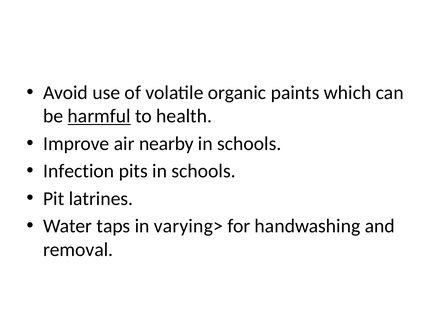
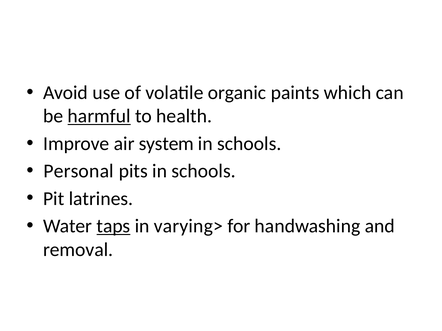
nearby: nearby -> system (166, 144)
Infection: Infection -> Personal (79, 171)
taps underline: none -> present (113, 226)
